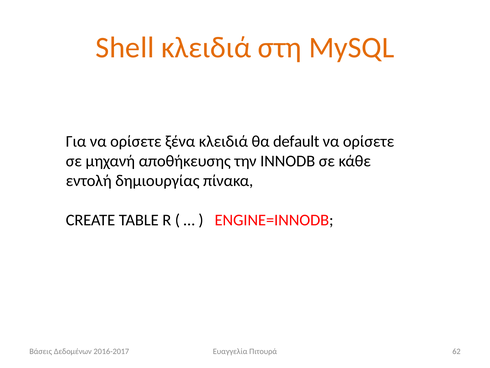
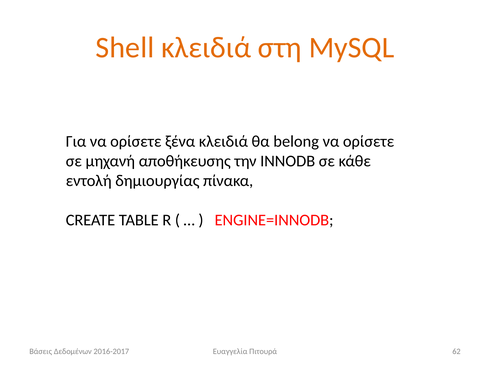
default: default -> belong (296, 141)
